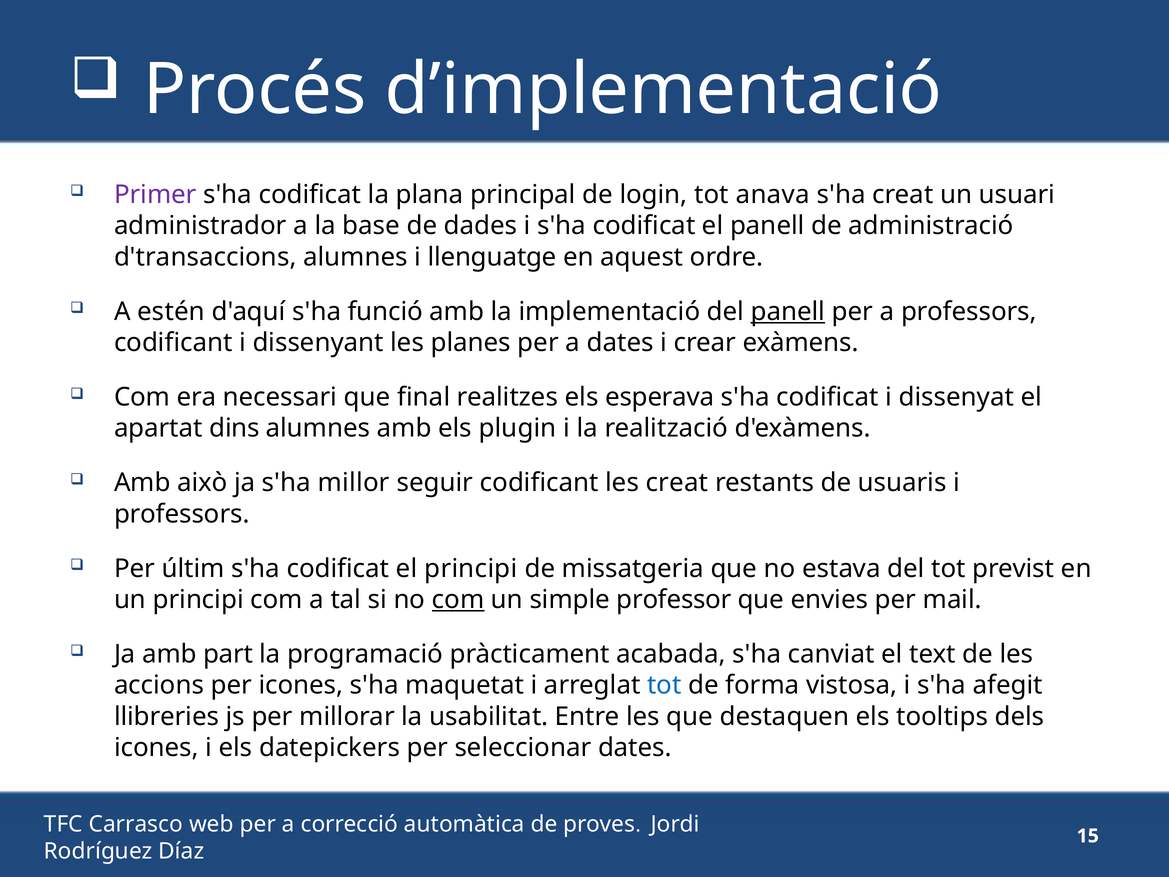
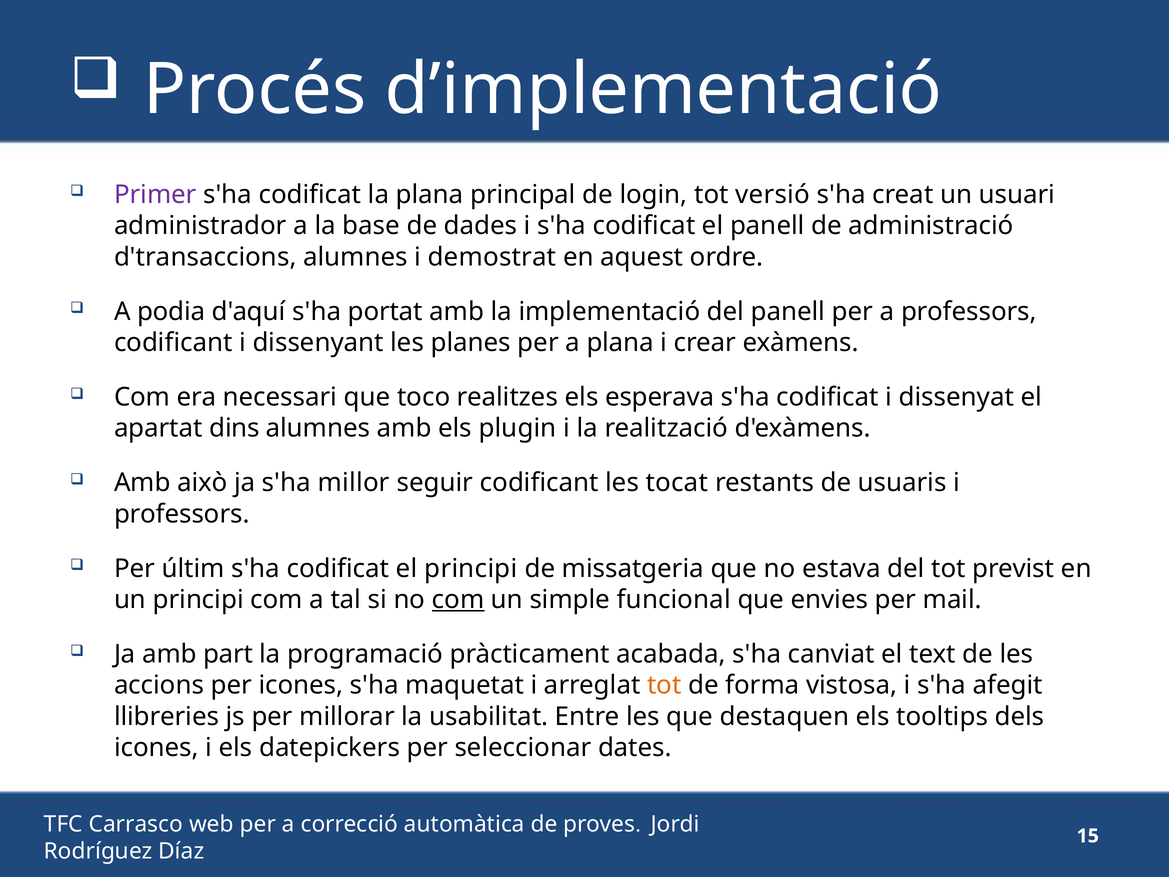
anava: anava -> versió (773, 195)
llenguatge: llenguatge -> demostrat (492, 257)
estén: estén -> podia (171, 311)
funció: funció -> portat (385, 311)
panell underline: present -> none (788, 311)
a dates: dates -> plana (620, 343)
final: final -> toco (424, 397)
les creat: creat -> tocat (677, 483)
professor: professor -> funcional (674, 600)
tot colour: blue -> orange (664, 685)
